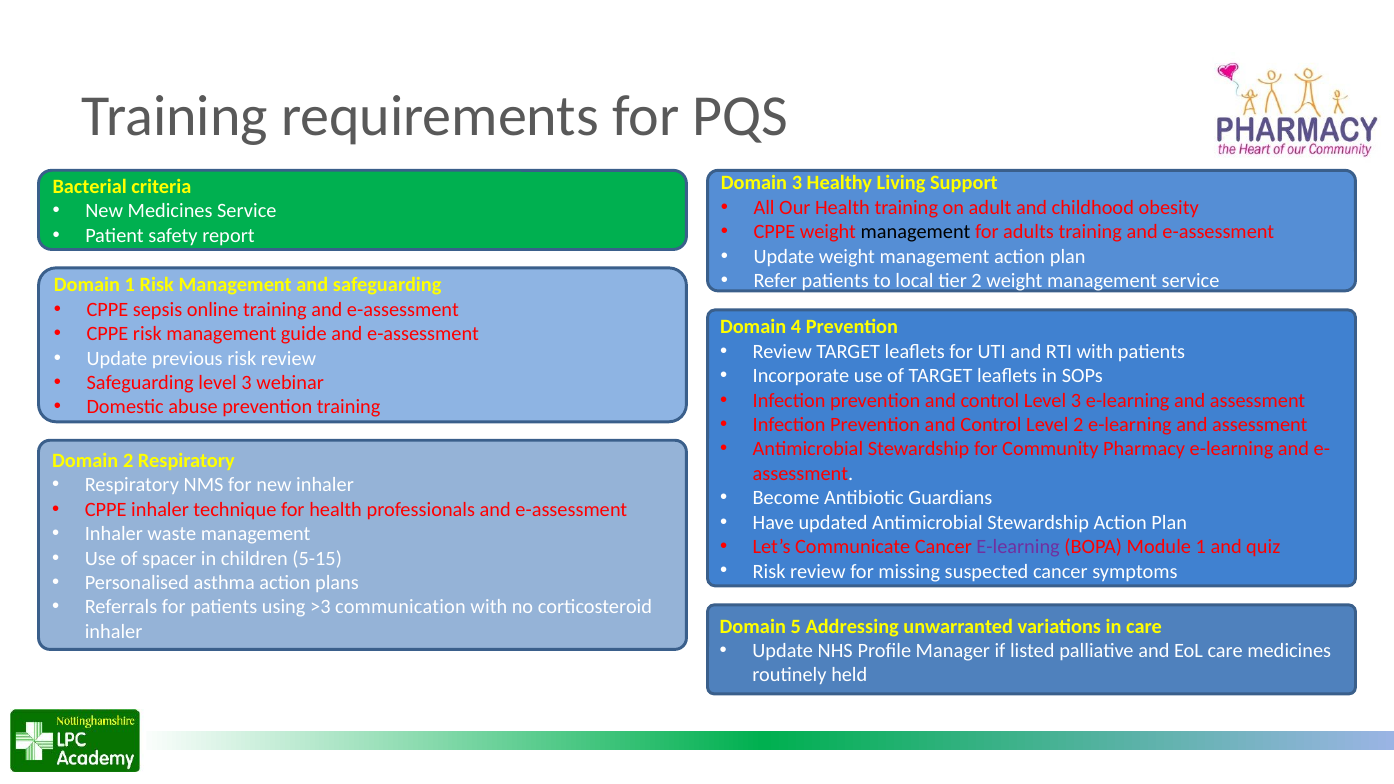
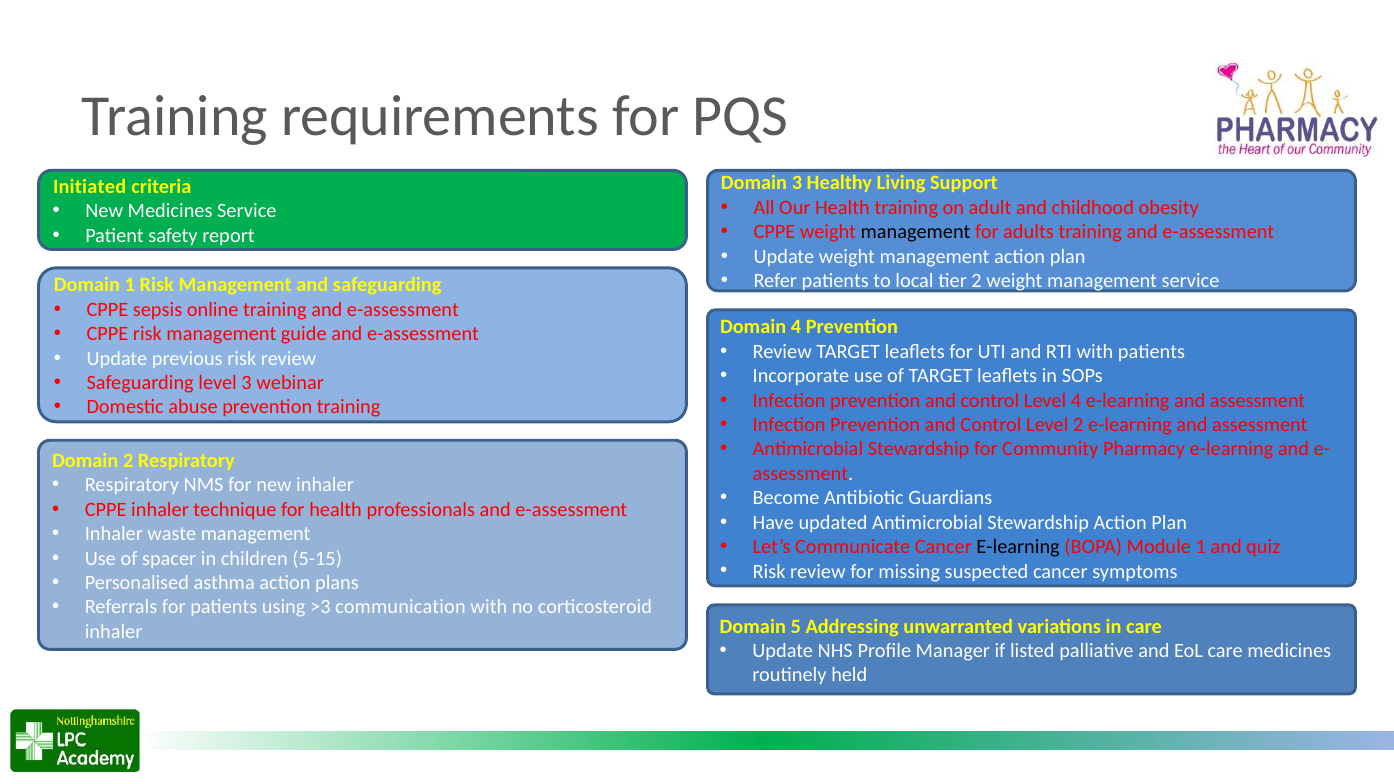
Bacterial: Bacterial -> Initiated (90, 187)
control Level 3: 3 -> 4 (1076, 401)
E-learning colour: purple -> black (1018, 547)
